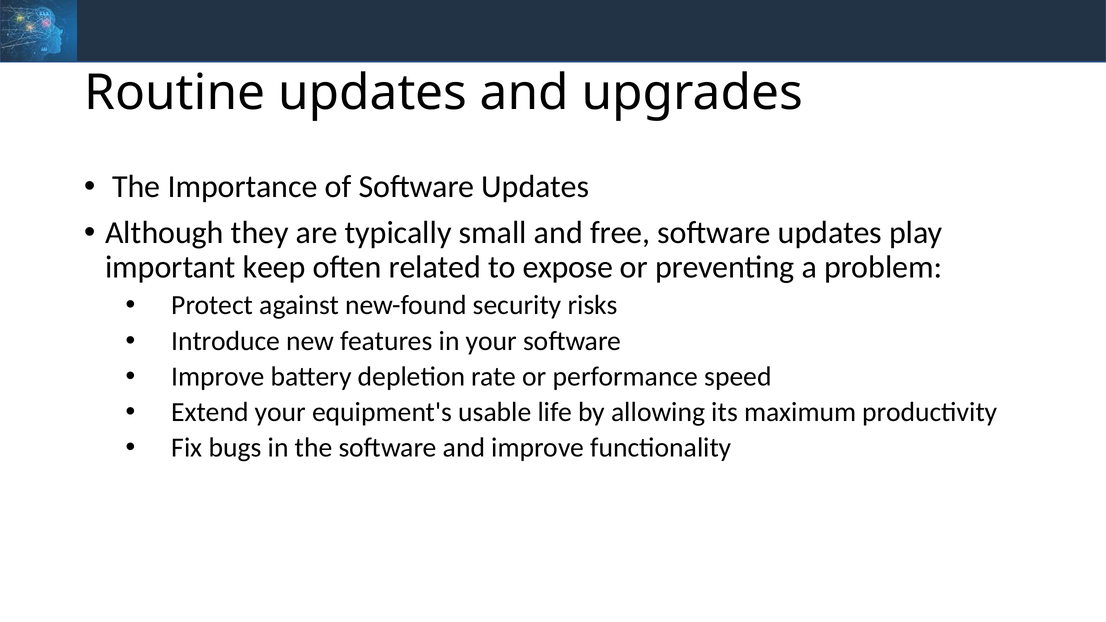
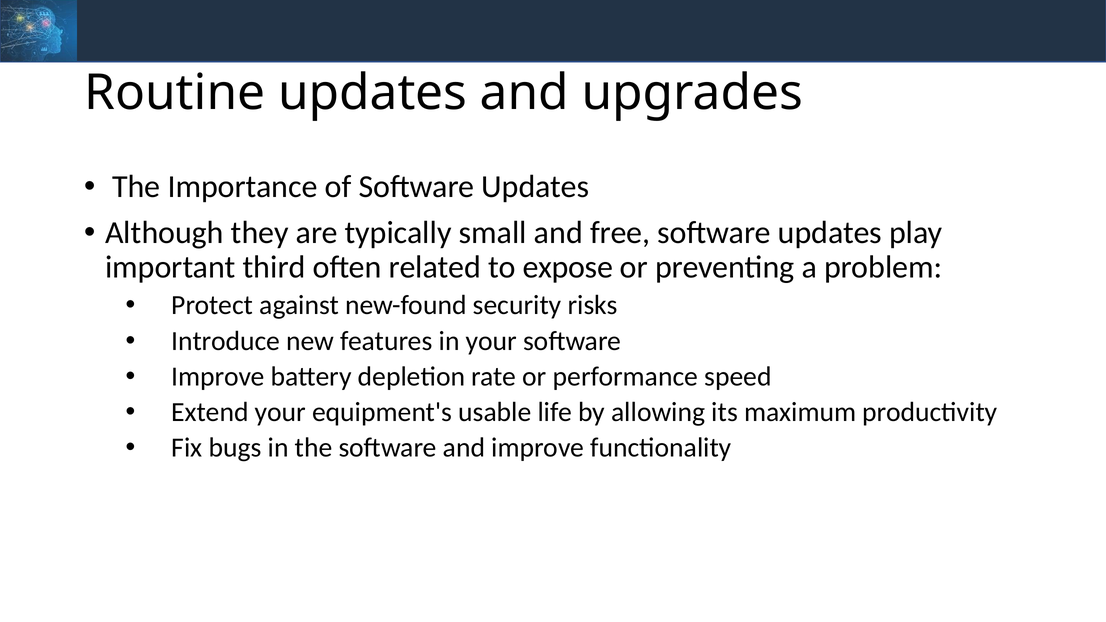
keep: keep -> third (274, 267)
